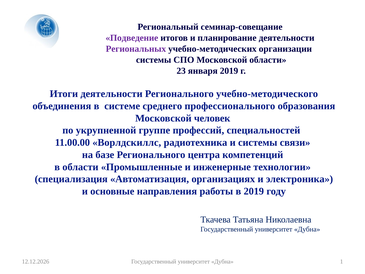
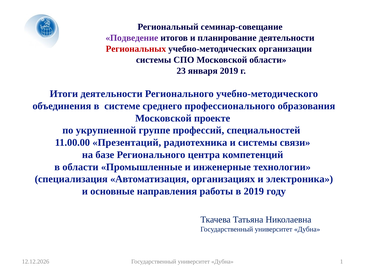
Региональных colour: purple -> red (136, 49)
человек: человек -> проекте (212, 118)
Ворлдскиллс: Ворлдскиллс -> Презентаций (127, 142)
